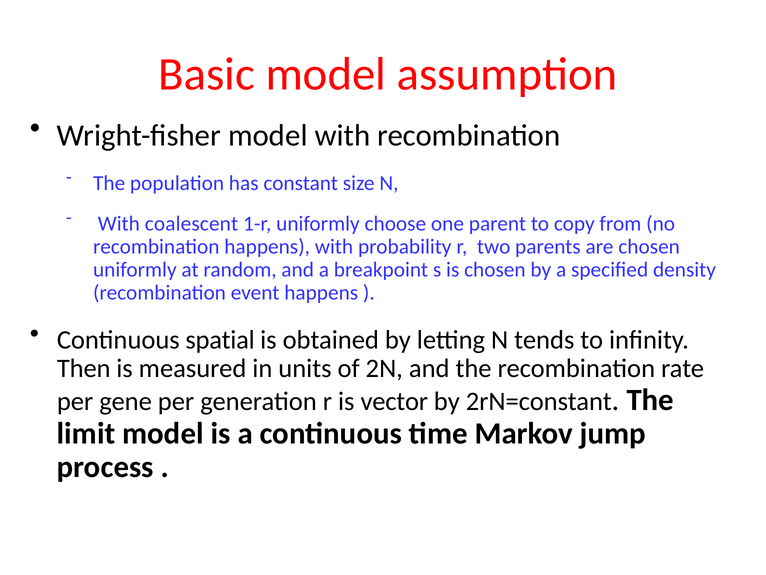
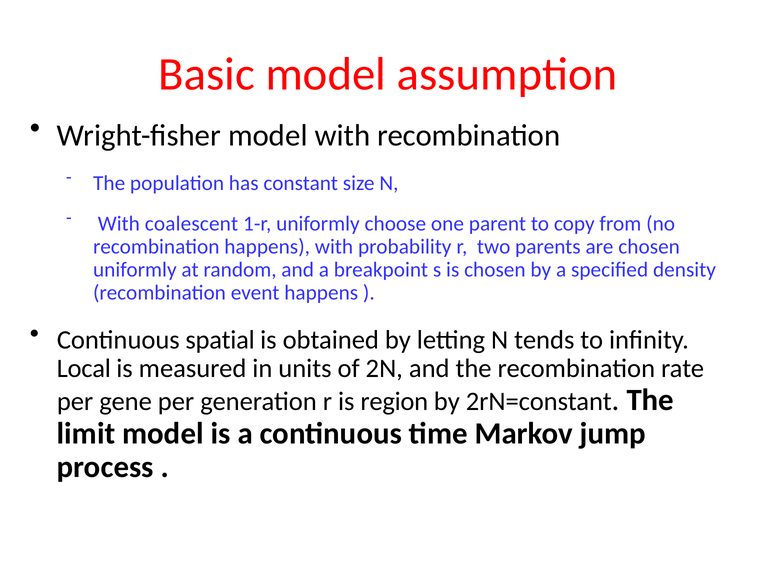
Then: Then -> Local (84, 368)
vector: vector -> region (394, 401)
